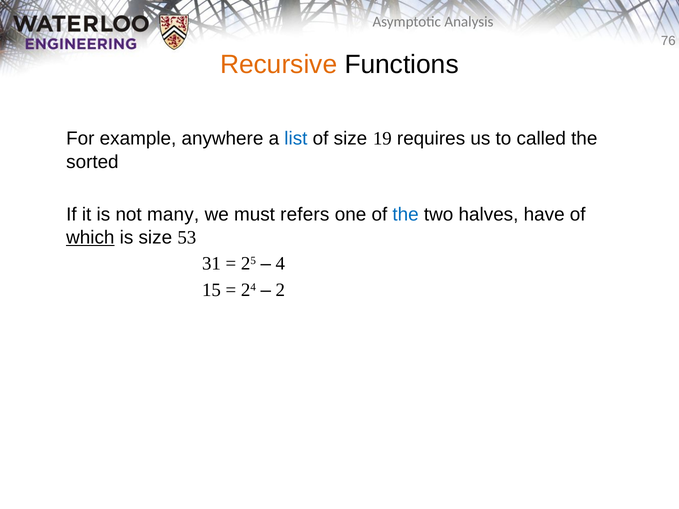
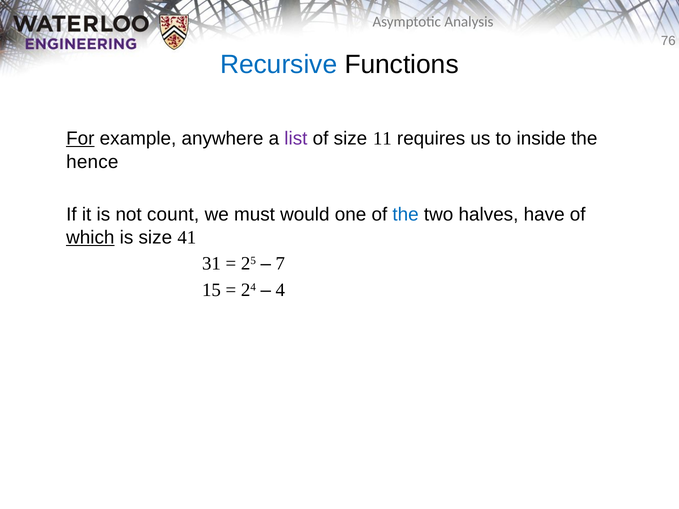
Recursive colour: orange -> blue (279, 65)
For underline: none -> present (80, 139)
list colour: blue -> purple (296, 139)
19: 19 -> 11 (382, 139)
called: called -> inside (541, 139)
sorted: sorted -> hence (92, 162)
many: many -> count (173, 215)
refers: refers -> would (305, 215)
53: 53 -> 41 (187, 237)
4: 4 -> 7 (280, 264)
2: 2 -> 4 (280, 290)
